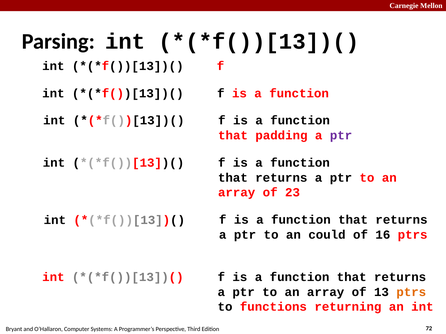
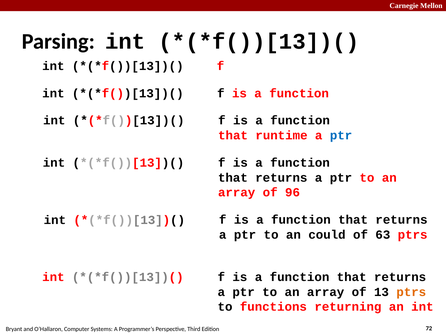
padding: padding -> runtime (281, 136)
ptr colour: purple -> blue (341, 136)
23: 23 -> 96 (293, 193)
16: 16 -> 63 (383, 235)
